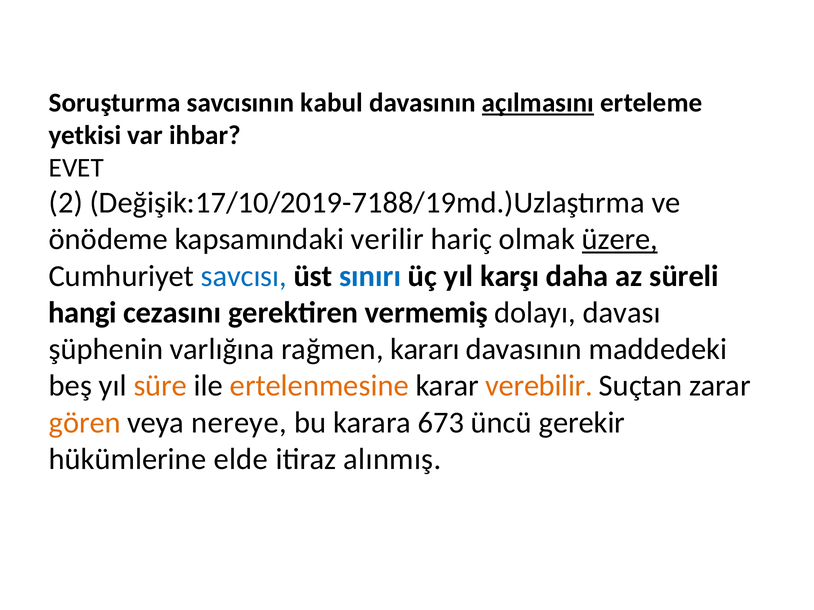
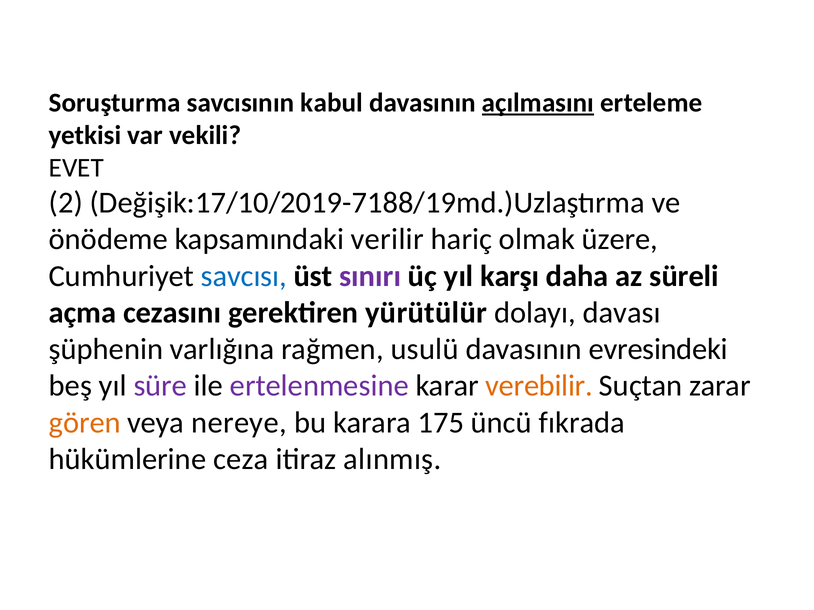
ihbar: ihbar -> vekili (205, 135)
üzere underline: present -> none (620, 240)
sınırı colour: blue -> purple (370, 276)
hangi: hangi -> açma (83, 313)
vermemiş: vermemiş -> yürütülür (426, 313)
kararı: kararı -> usulü (425, 350)
maddedeki: maddedeki -> evresindeki (658, 350)
süre colour: orange -> purple (160, 386)
ertelenmesine colour: orange -> purple (319, 386)
673: 673 -> 175 (441, 423)
gerekir: gerekir -> fıkrada (582, 423)
elde: elde -> ceza (241, 460)
